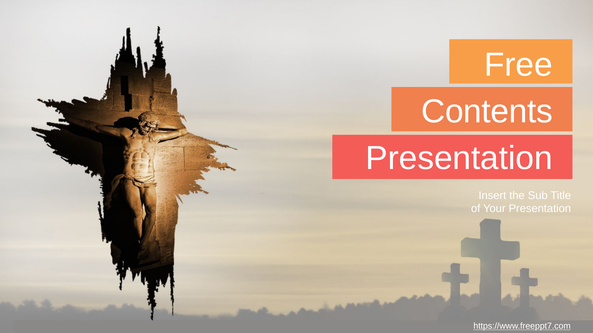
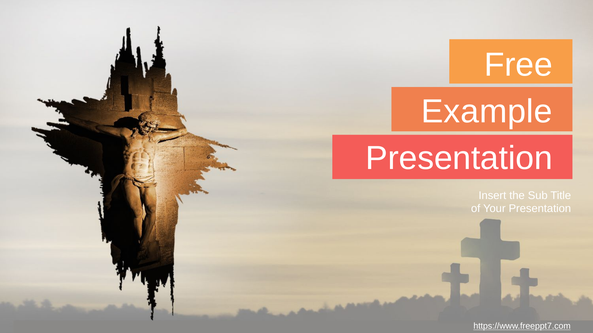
Contents: Contents -> Example (487, 112)
